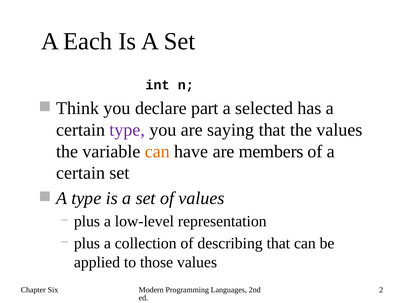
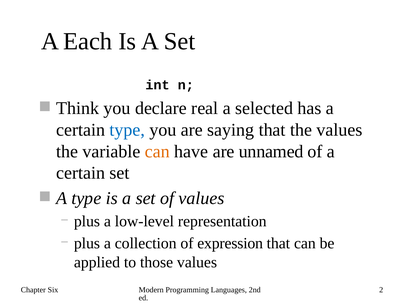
part: part -> real (205, 108)
type colour: purple -> blue (127, 130)
members: members -> unnamed (271, 151)
describing: describing -> expression (230, 243)
